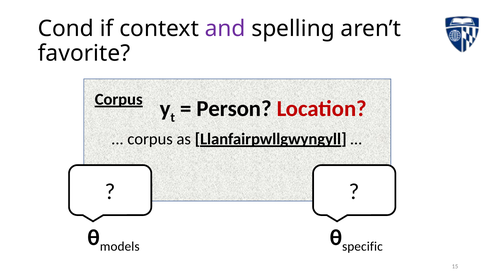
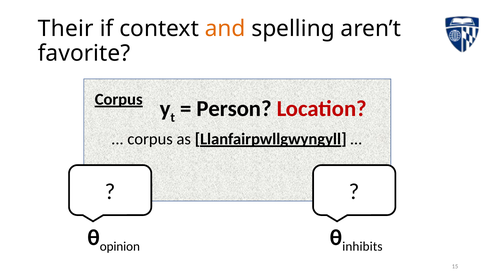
Cond: Cond -> Their (66, 29)
and colour: purple -> orange (225, 29)
models: models -> opinion (120, 246)
specific: specific -> inhibits (362, 246)
